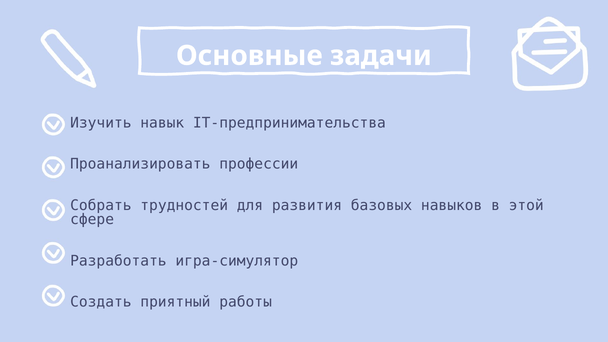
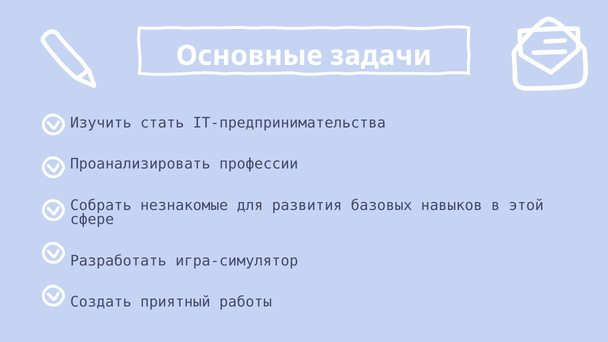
навык: навык -> стать (162, 123)
трудностей: трудностей -> незнакомые (184, 205)
